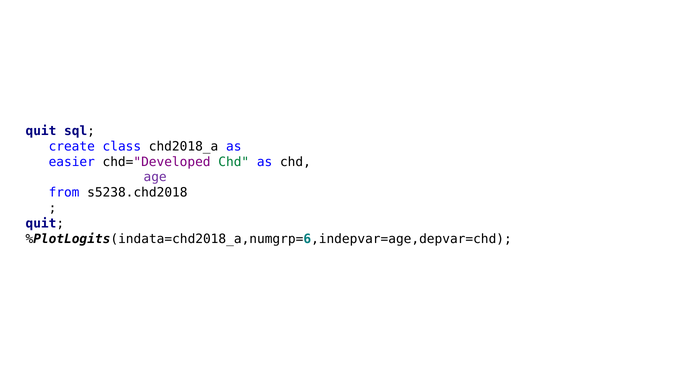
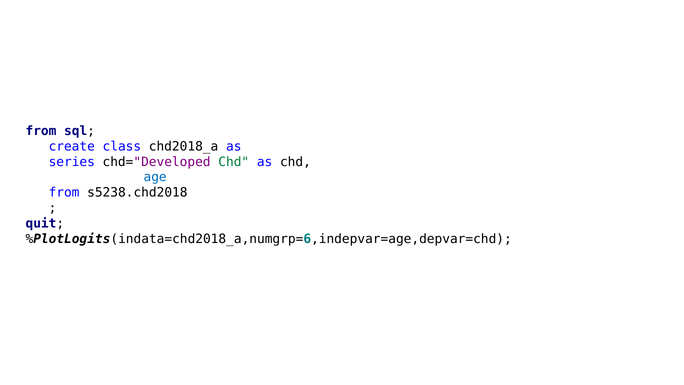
quit: quit -> from (41, 131)
easier: easier -> series (72, 162)
age colour: purple -> blue (155, 177)
